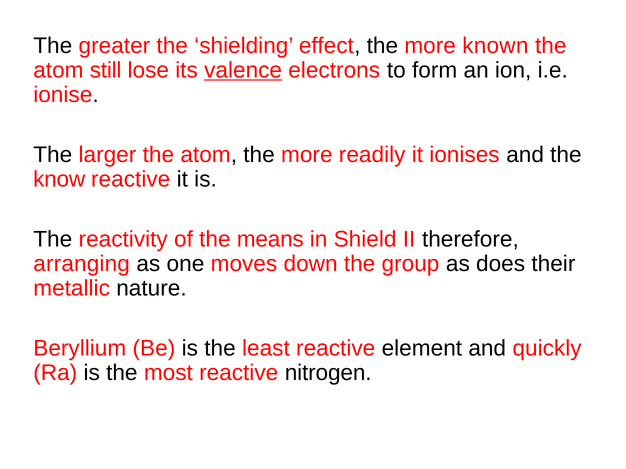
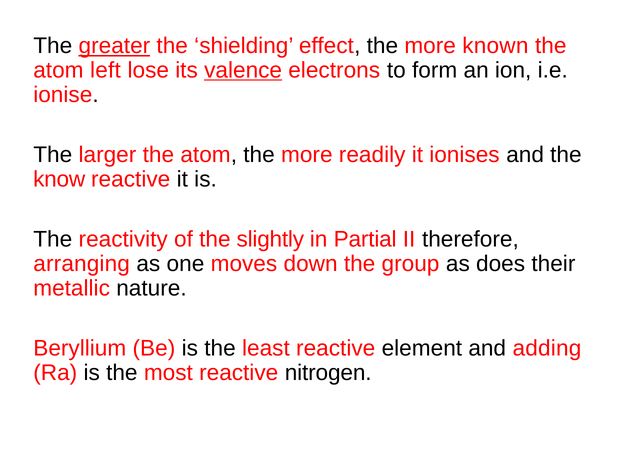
greater underline: none -> present (114, 46)
still: still -> left (105, 70)
means: means -> slightly (270, 240)
Shield: Shield -> Partial (365, 240)
quickly: quickly -> adding (547, 349)
